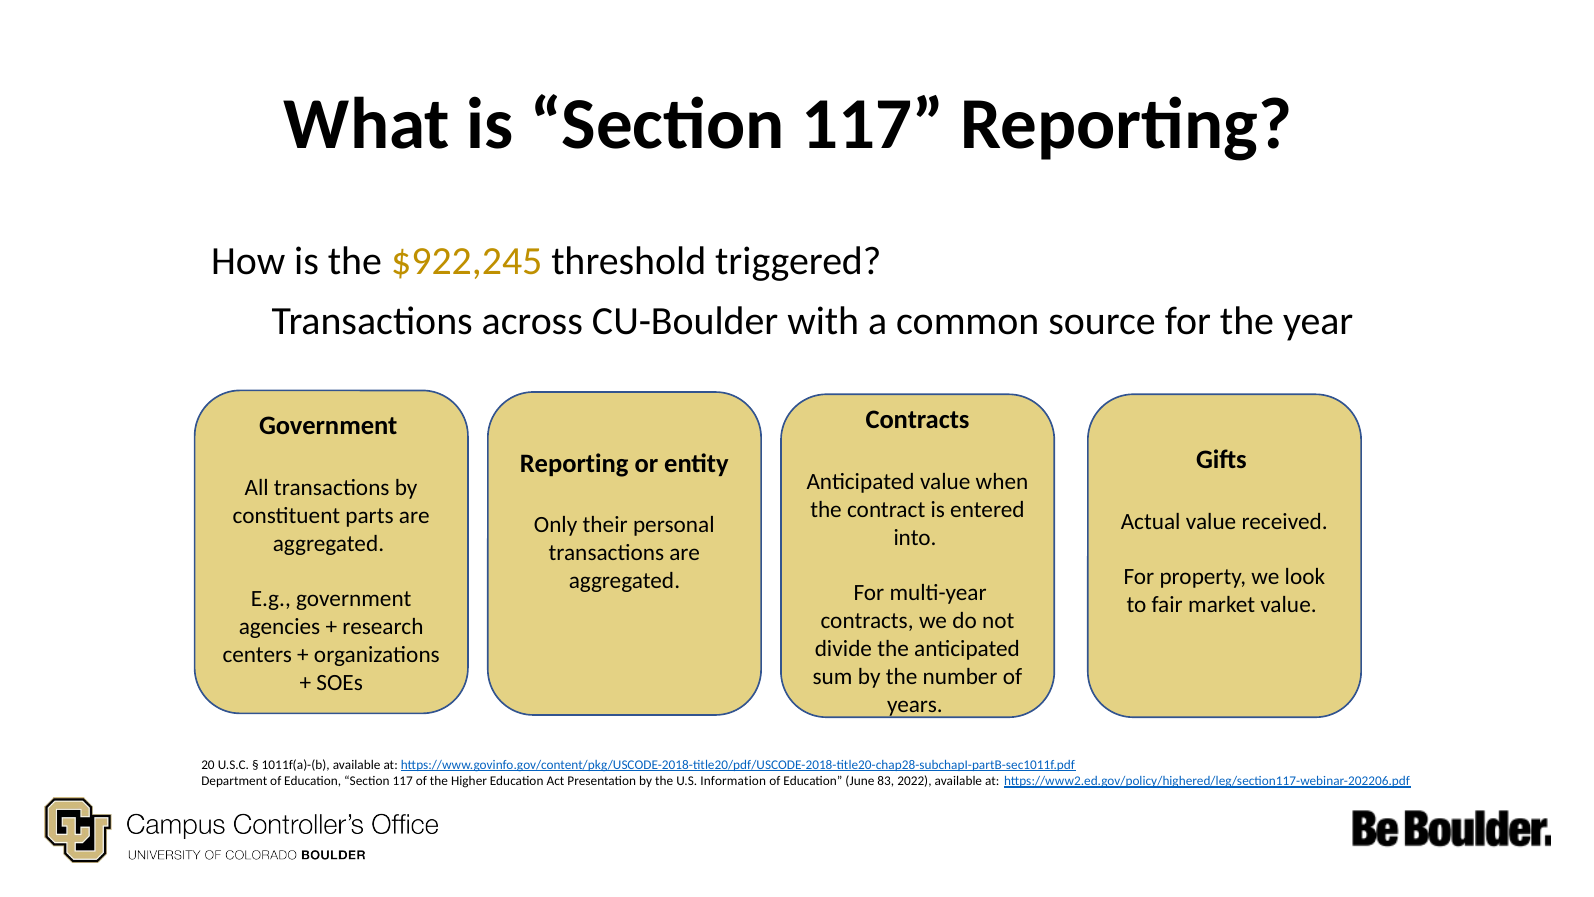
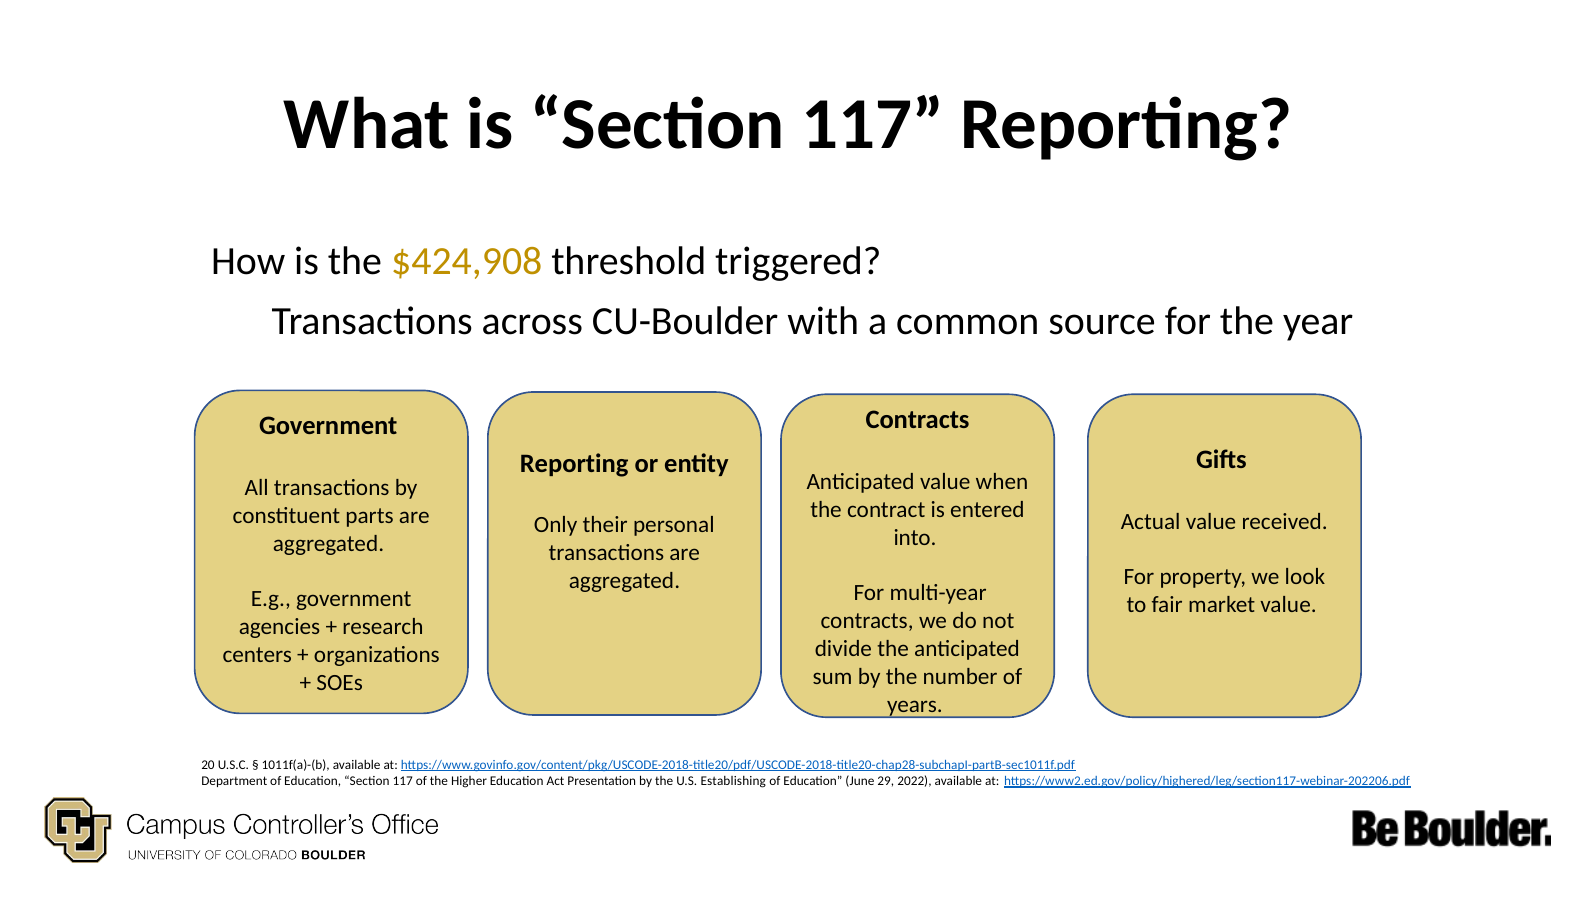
$922,245: $922,245 -> $424,908 (467, 262)
Information: Information -> Establishing (733, 781)
83: 83 -> 29 (886, 781)
